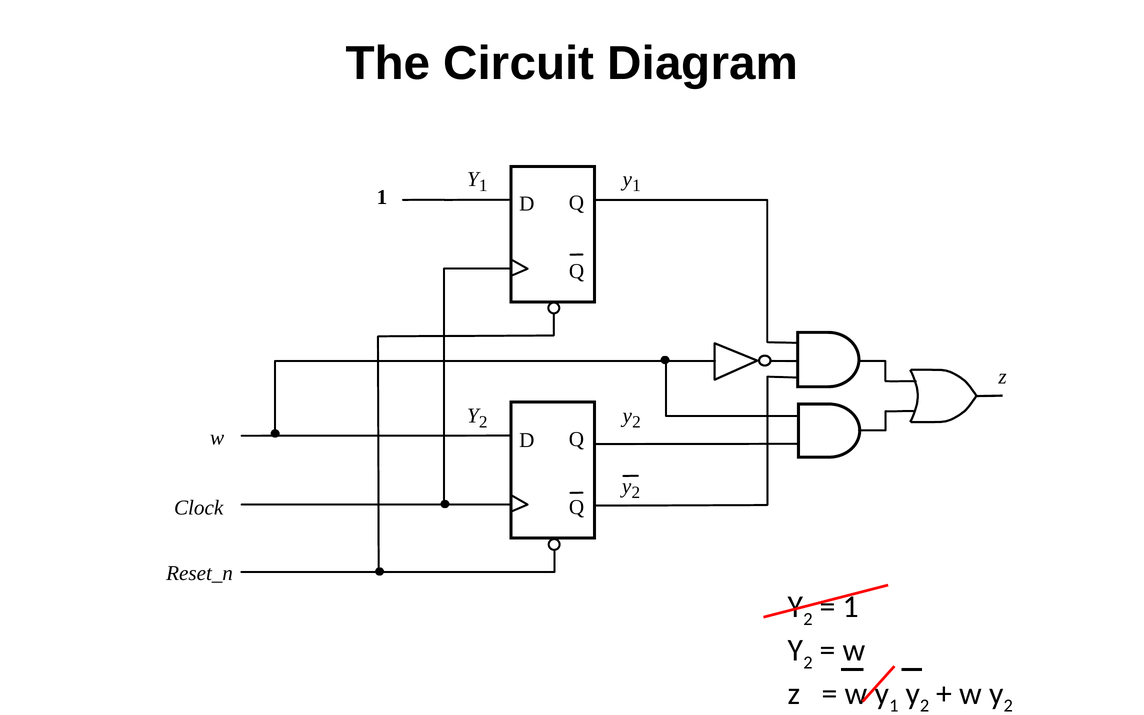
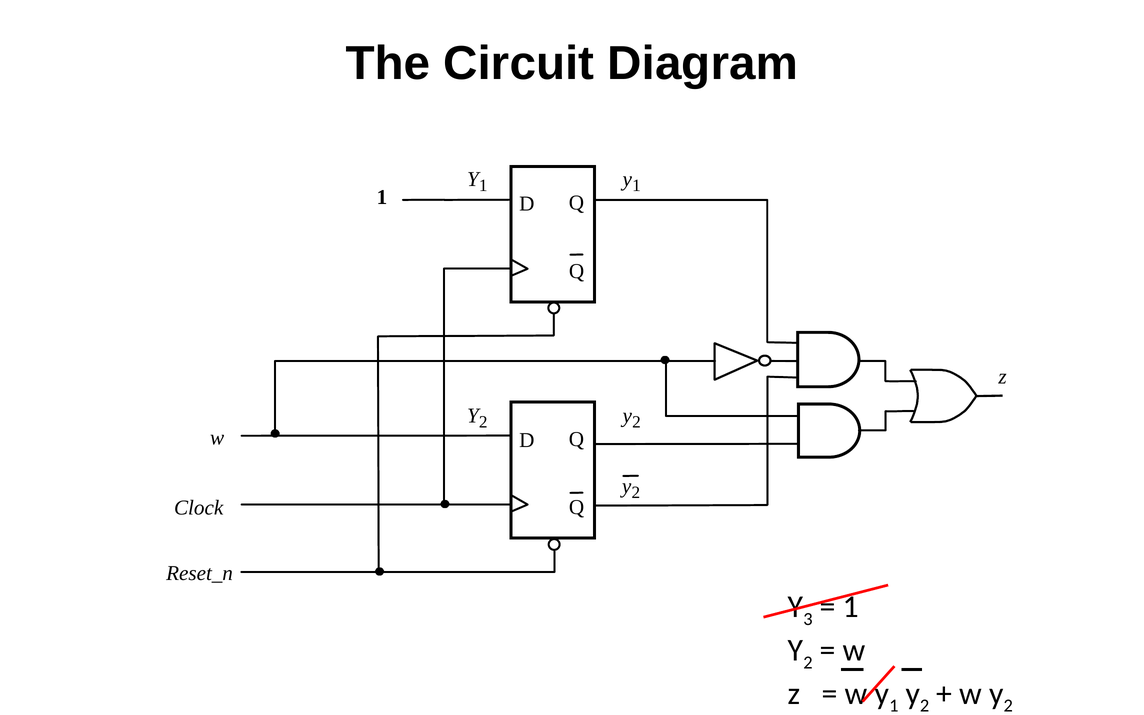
2: 2 -> 3 (808, 619)
